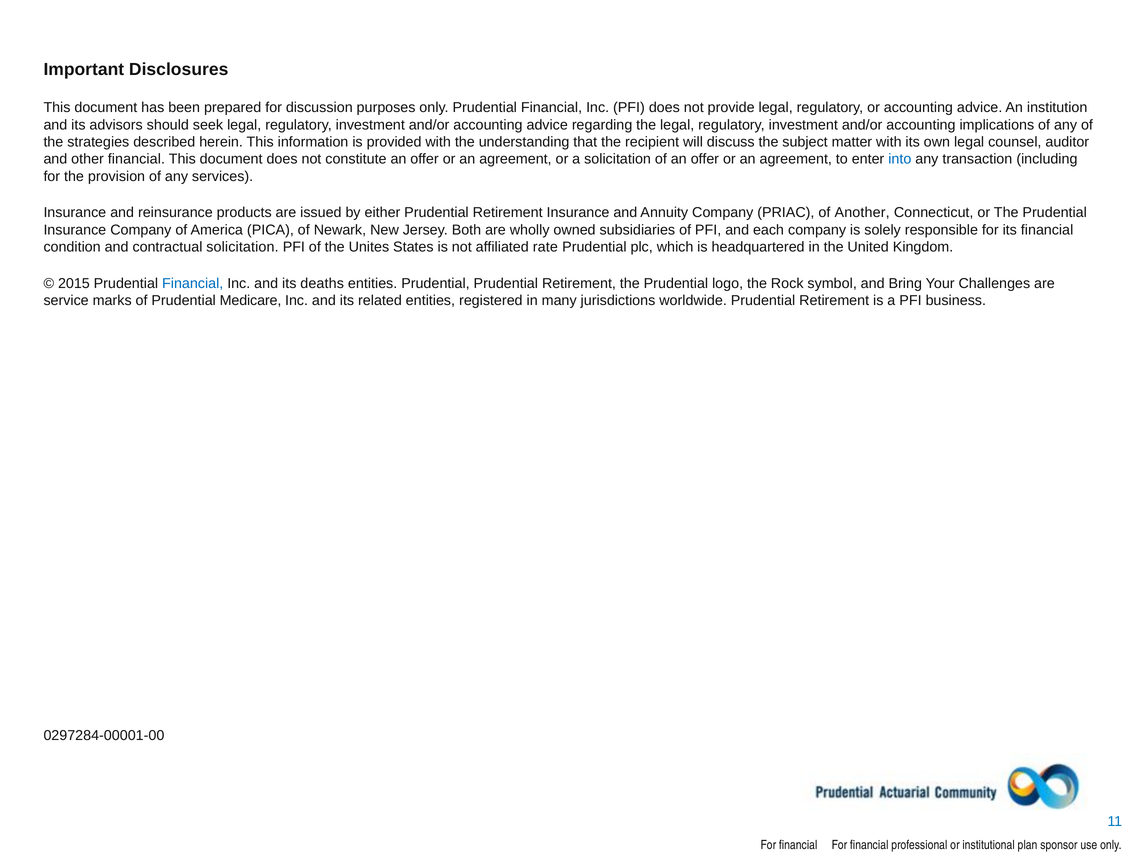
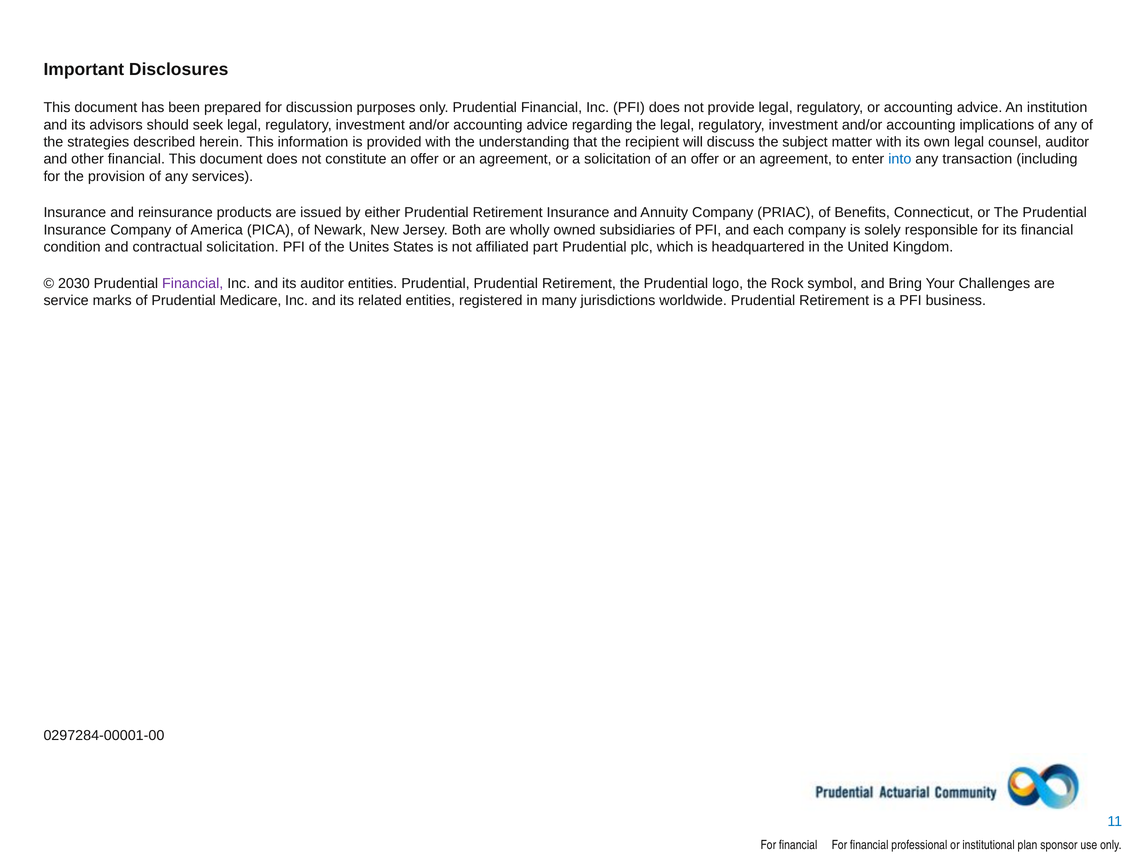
Another: Another -> Benefits (862, 213)
rate: rate -> part (545, 247)
2015: 2015 -> 2030 (74, 283)
Financial colour: blue -> purple (193, 283)
its deaths: deaths -> auditor (322, 283)
